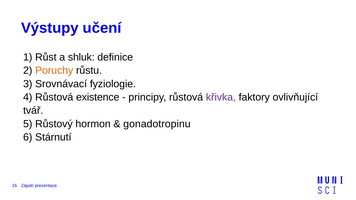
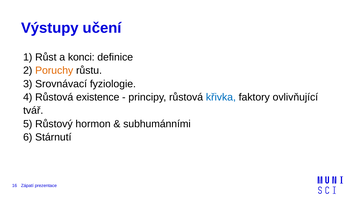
shluk: shluk -> konci (81, 57)
křivka colour: purple -> blue (221, 97)
gonadotropinu: gonadotropinu -> subhumánními (157, 124)
